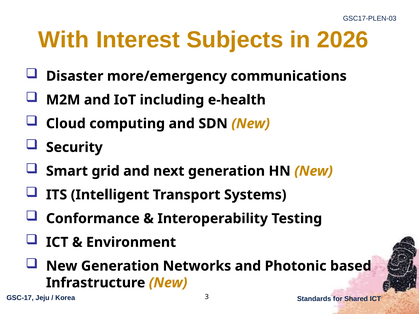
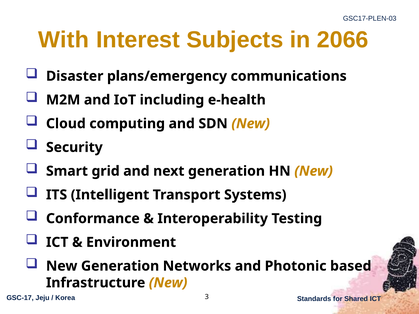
2026: 2026 -> 2066 (343, 40)
more/emergency: more/emergency -> plans/emergency (167, 76)
